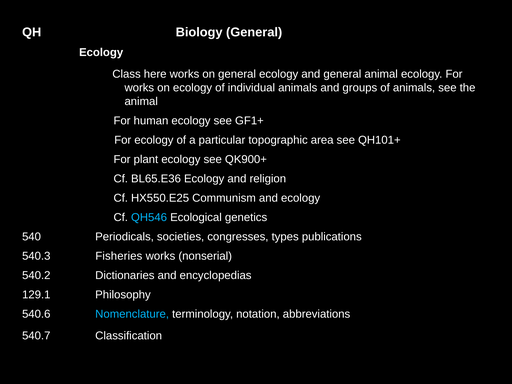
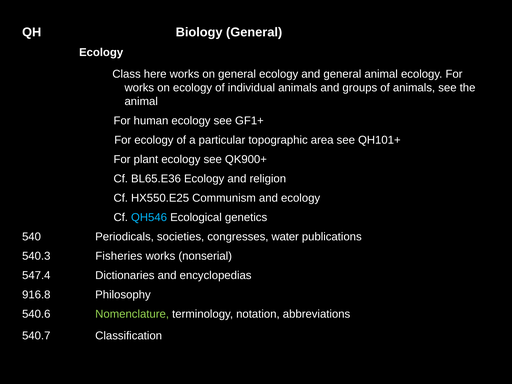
types: types -> water (285, 237)
540.2: 540.2 -> 547.4 (36, 276)
129.1: 129.1 -> 916.8 (36, 295)
Nomenclature colour: light blue -> light green (132, 314)
